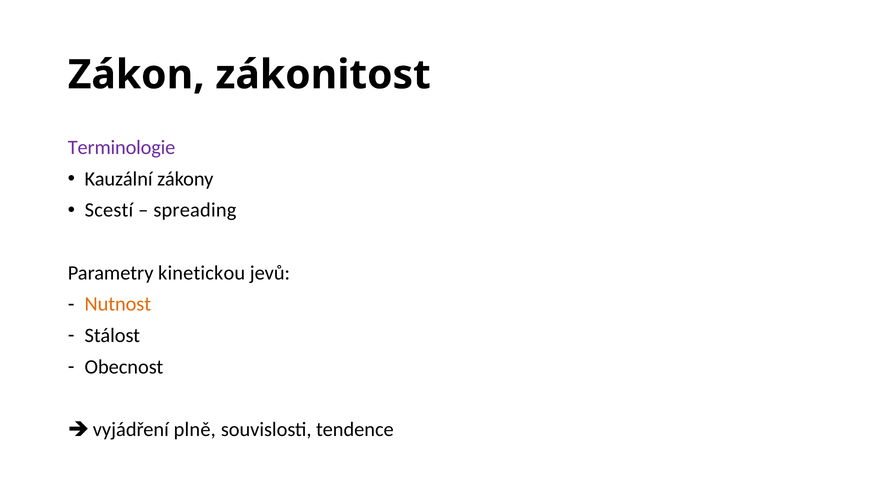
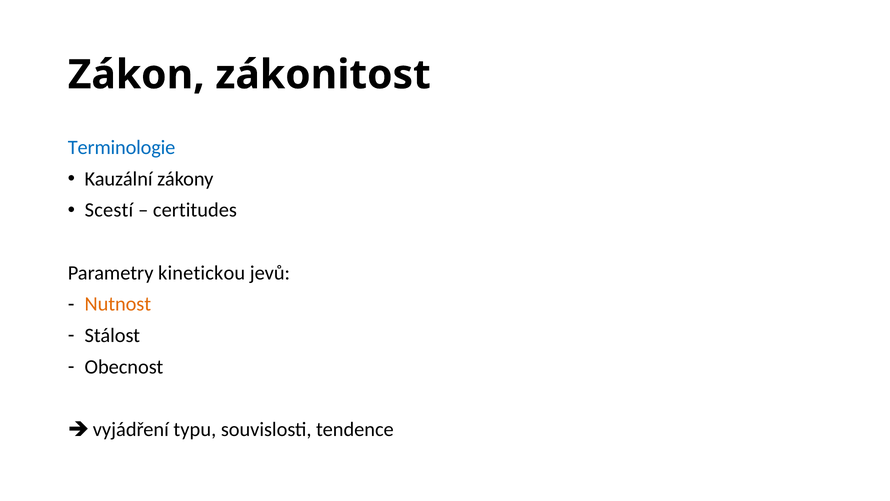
Terminologie colour: purple -> blue (122, 147)
spreading: spreading -> certitudes (195, 210)
plně: plně -> typu (195, 429)
